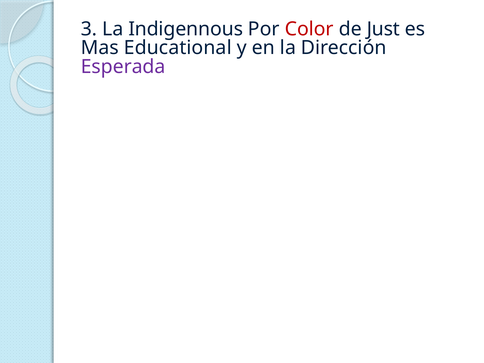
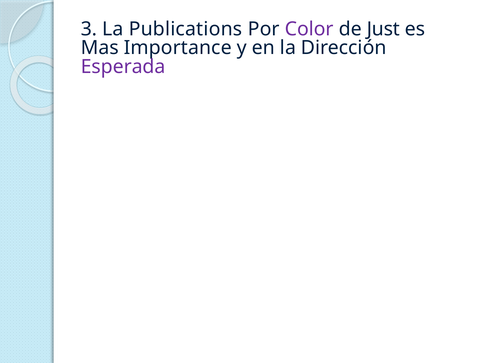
Indigennous: Indigennous -> Publications (186, 29)
Color colour: red -> purple (309, 29)
Educational: Educational -> Importance (178, 48)
